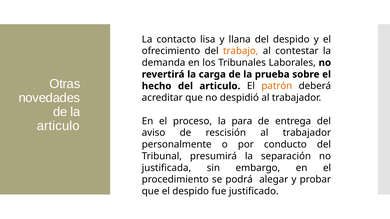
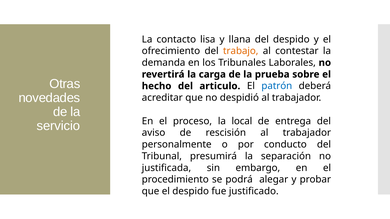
patrón colour: orange -> blue (277, 86)
para: para -> local (242, 121)
articulo: articulo -> servicio (58, 126)
